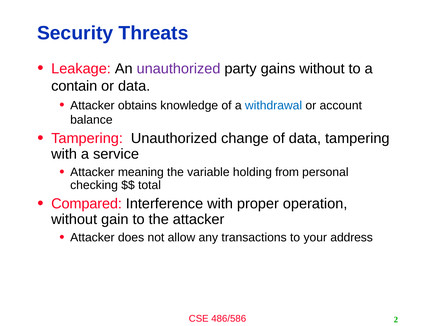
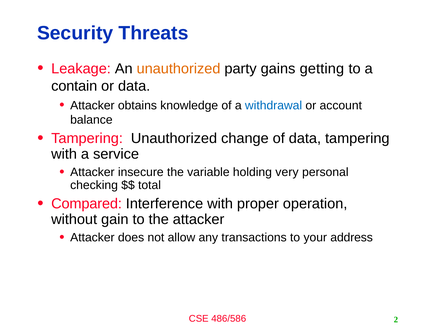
unauthorized colour: purple -> orange (179, 69)
gains without: without -> getting (322, 69)
meaning: meaning -> insecure (141, 172)
from: from -> very (287, 172)
